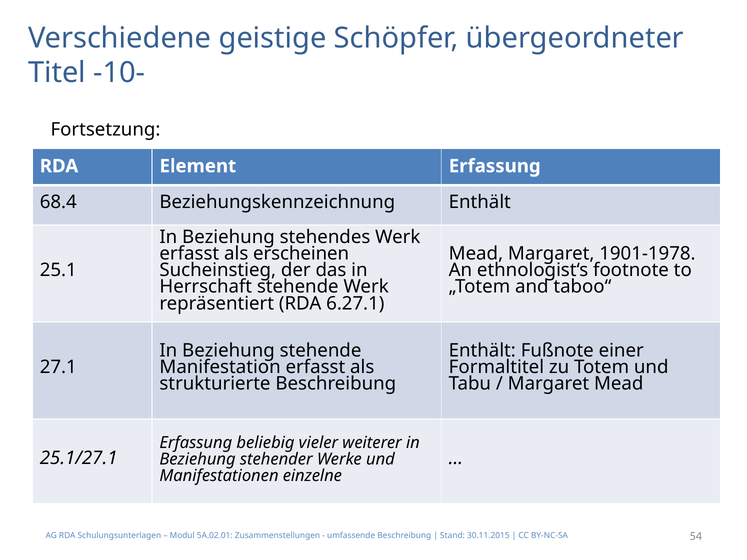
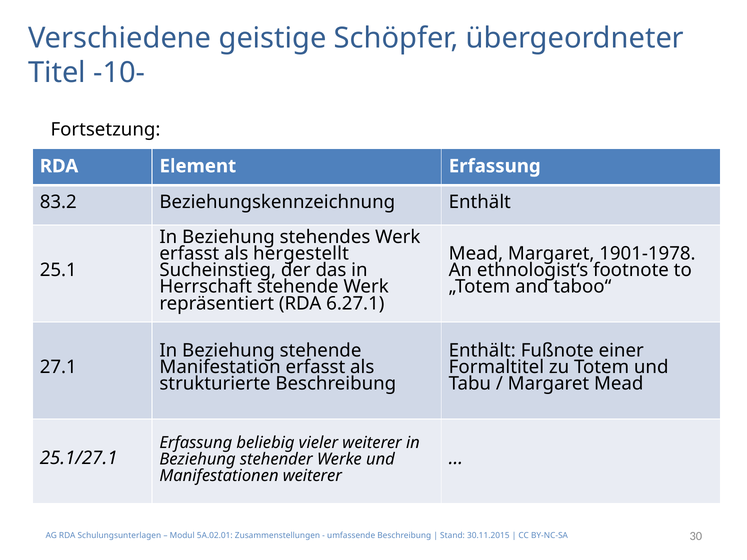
68.4: 68.4 -> 83.2 (58, 202)
erscheinen: erscheinen -> hergestellt (301, 254)
Manifestationen einzelne: einzelne -> weiterer (312, 476)
54: 54 -> 30 (696, 537)
